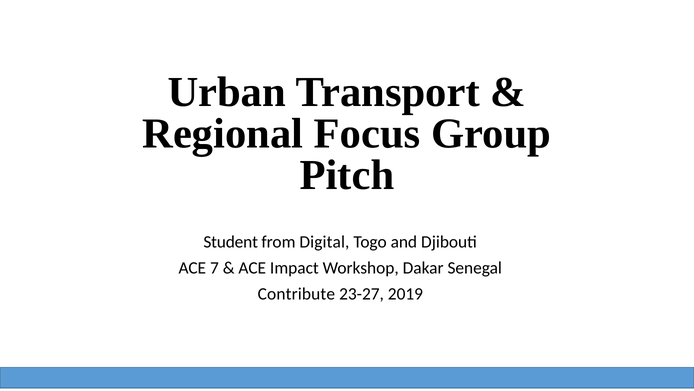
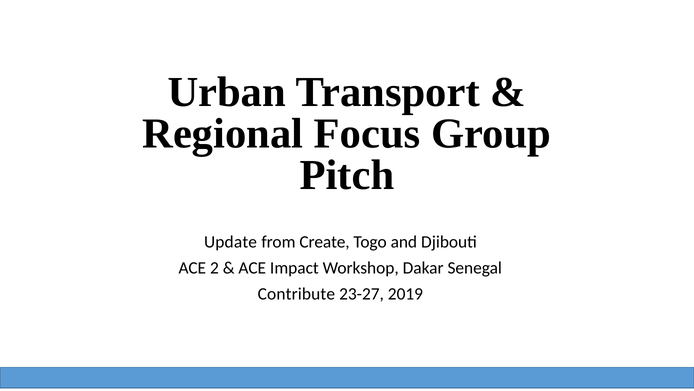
Student: Student -> Update (231, 242)
Digital: Digital -> Create (325, 242)
7: 7 -> 2 (214, 268)
